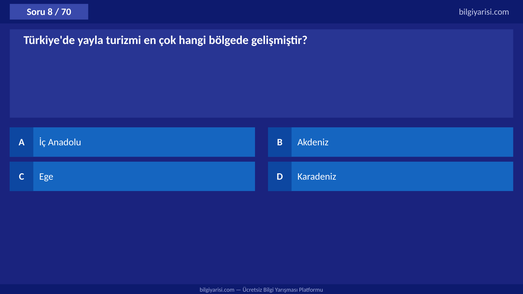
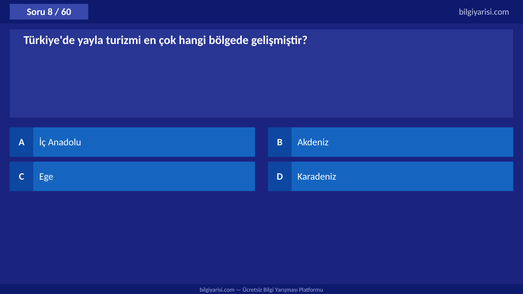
70: 70 -> 60 (66, 12)
